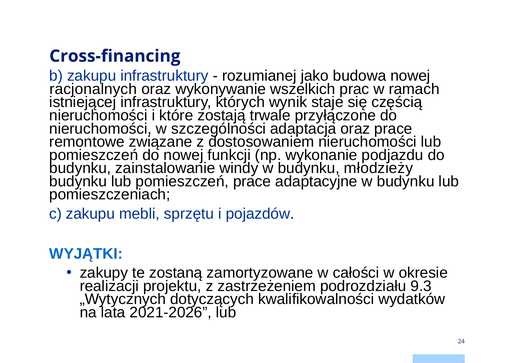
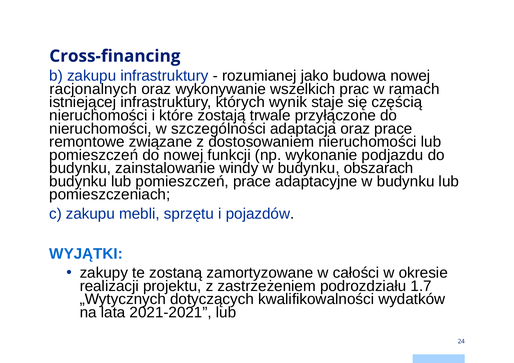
młodzieży: młodzieży -> obszarach (379, 168)
9.3: 9.3 -> 1.7 (421, 286)
2021-2026: 2021-2026 -> 2021-2021 (171, 313)
